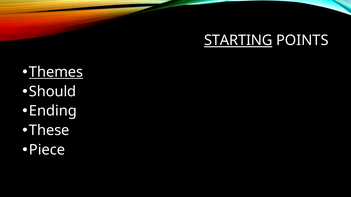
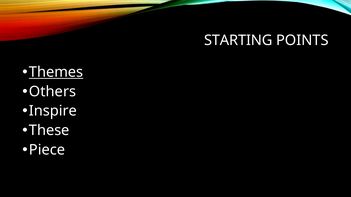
STARTING underline: present -> none (238, 41)
Should: Should -> Others (53, 92)
Ending: Ending -> Inspire (53, 111)
